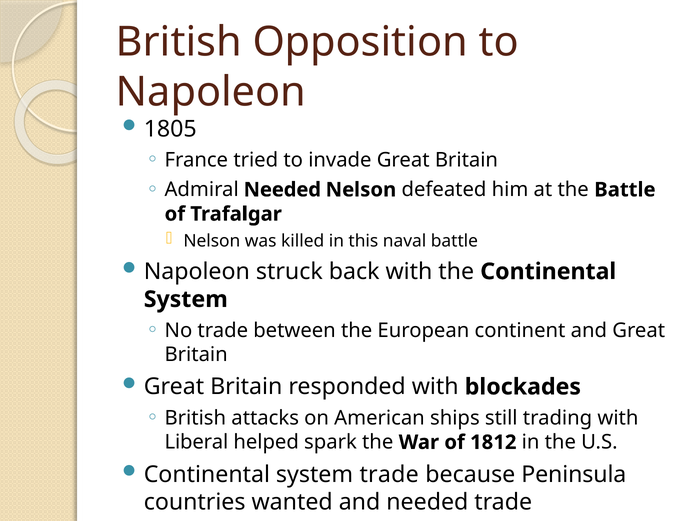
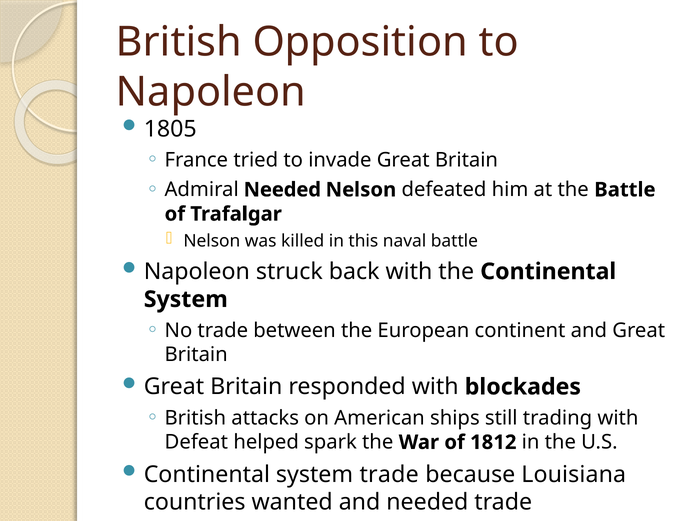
Liberal: Liberal -> Defeat (196, 443)
Peninsula: Peninsula -> Louisiana (574, 475)
